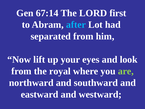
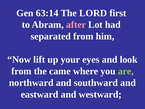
67:14: 67:14 -> 63:14 (47, 13)
after colour: light blue -> pink (76, 25)
royal: royal -> came (60, 71)
